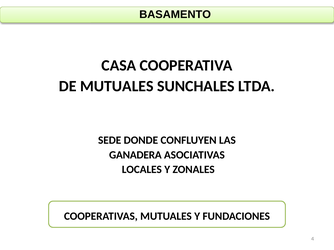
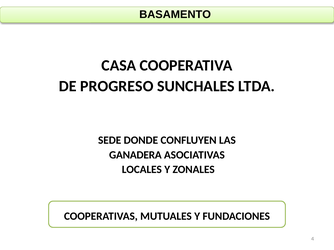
DE MUTUALES: MUTUALES -> PROGRESO (117, 86)
